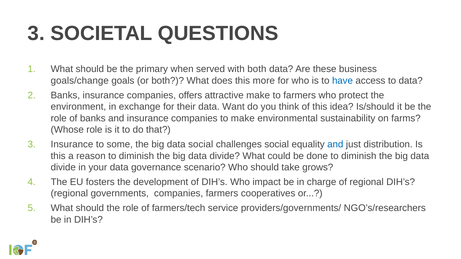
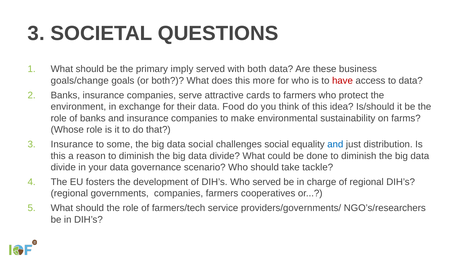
when: when -> imply (182, 69)
have colour: blue -> red (342, 81)
offers: offers -> serve (190, 95)
attractive make: make -> cards (258, 95)
Want: Want -> Food (233, 107)
grows: grows -> tackle (318, 168)
Who impact: impact -> served (267, 182)
